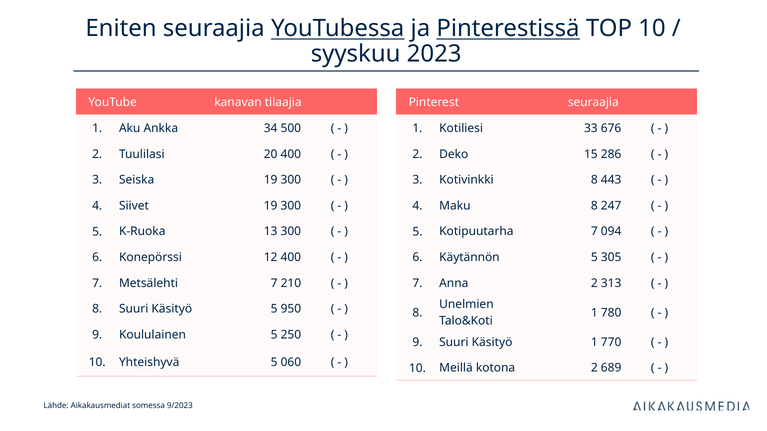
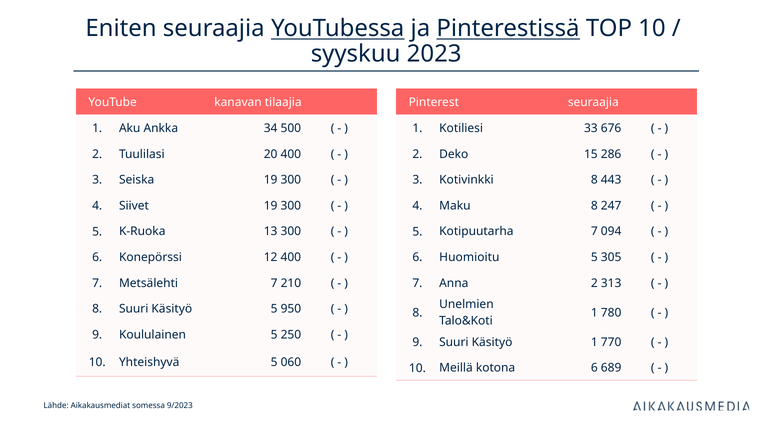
Käytännön: Käytännön -> Huomioitu (469, 258)
kotona 2: 2 -> 6 (594, 368)
